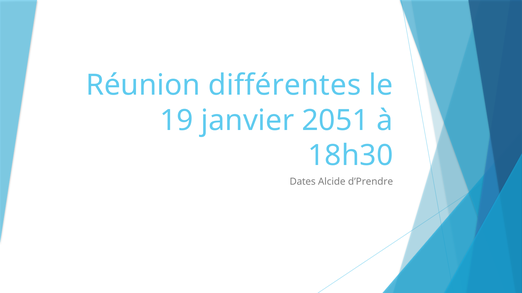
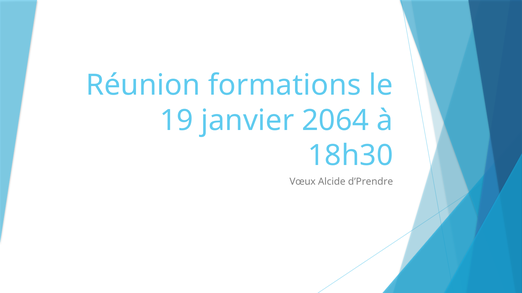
différentes: différentes -> formations (285, 85)
2051: 2051 -> 2064 (335, 121)
Dates: Dates -> Vœux (303, 182)
